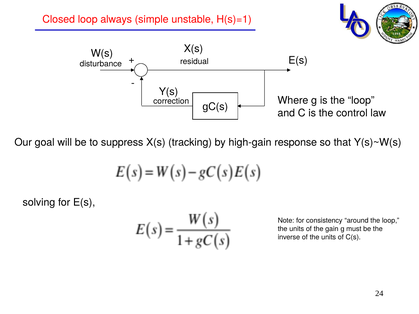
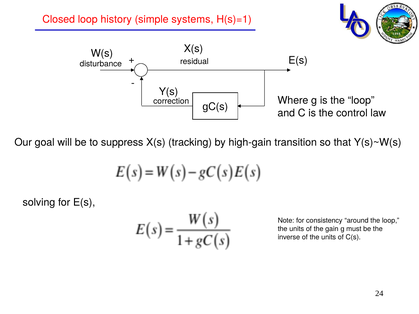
always: always -> history (116, 19)
unstable: unstable -> systems (192, 19)
response: response -> transition (296, 142)
